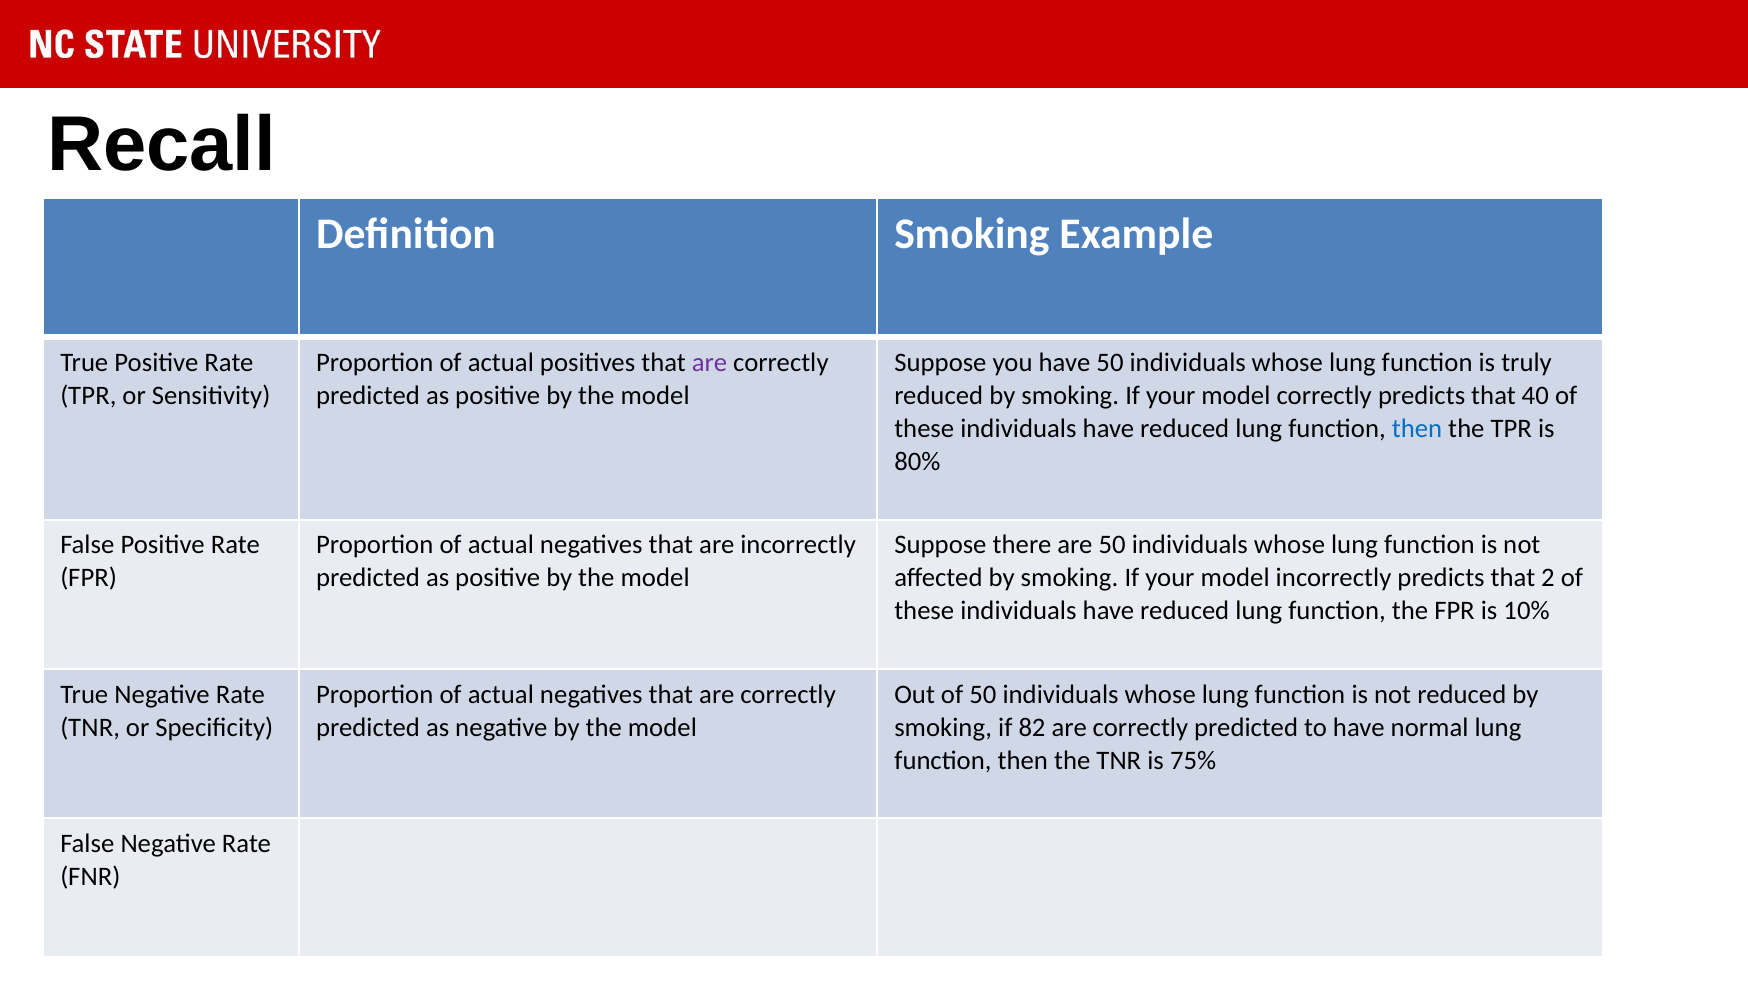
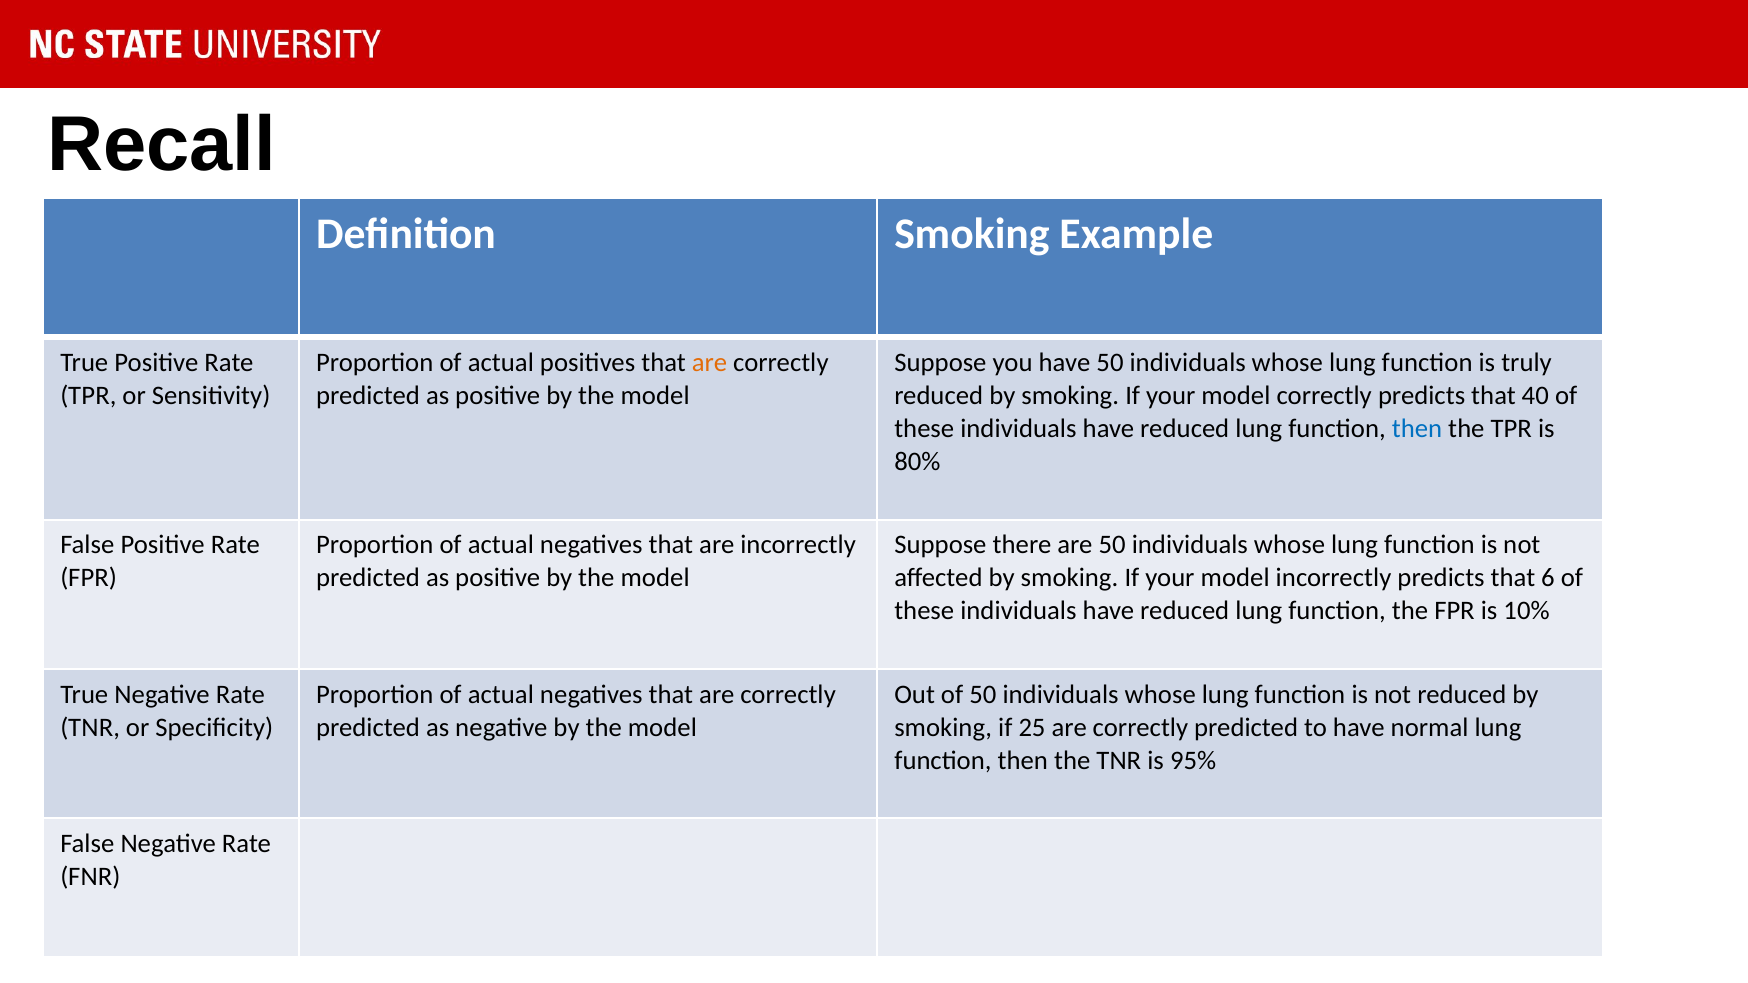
are colour: purple -> orange (710, 363)
2: 2 -> 6 (1548, 578)
82: 82 -> 25 (1032, 728)
75%: 75% -> 95% (1193, 761)
